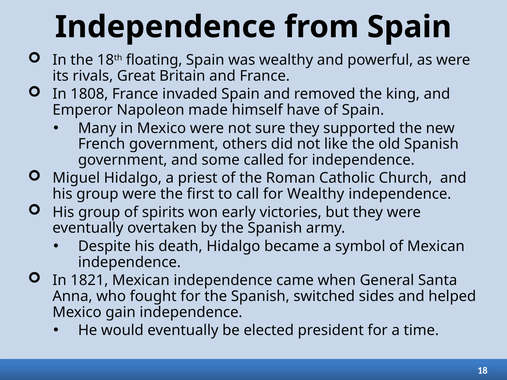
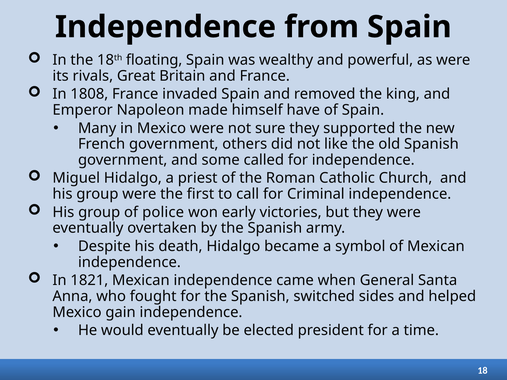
for Wealthy: Wealthy -> Criminal (316, 194)
spirits: spirits -> police (163, 212)
